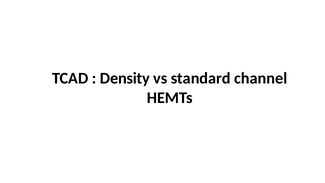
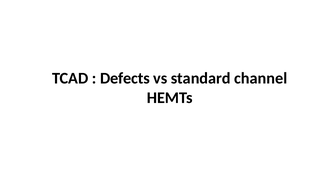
Density: Density -> Defects (125, 78)
